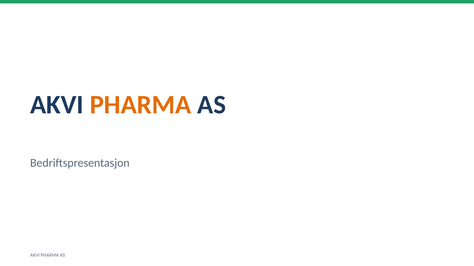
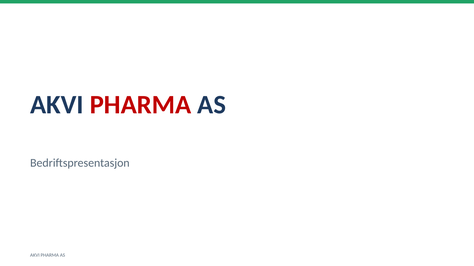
PHARMA colour: orange -> red (140, 105)
